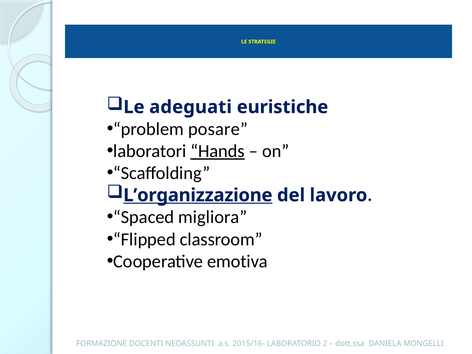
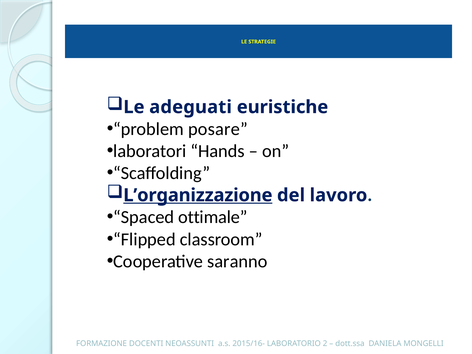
Hands underline: present -> none (218, 151)
migliora: migliora -> ottimale (213, 217)
emotiva: emotiva -> saranno (237, 261)
